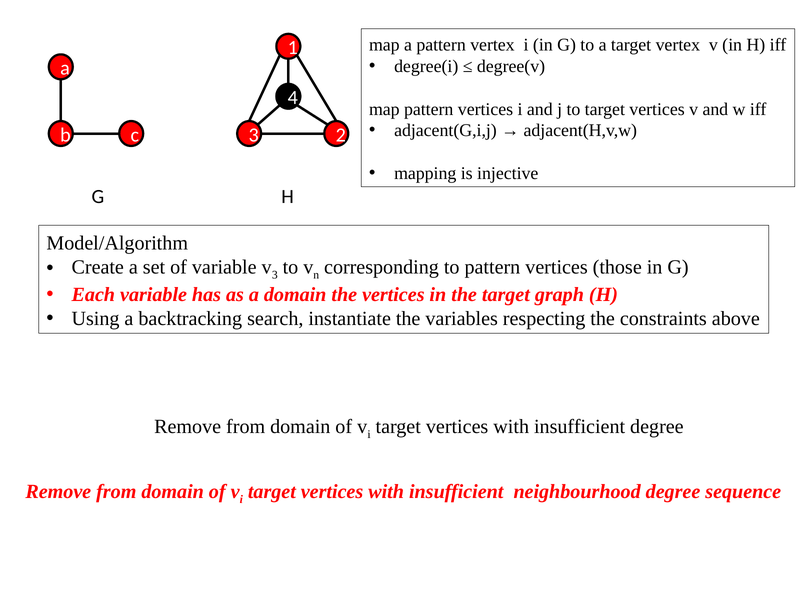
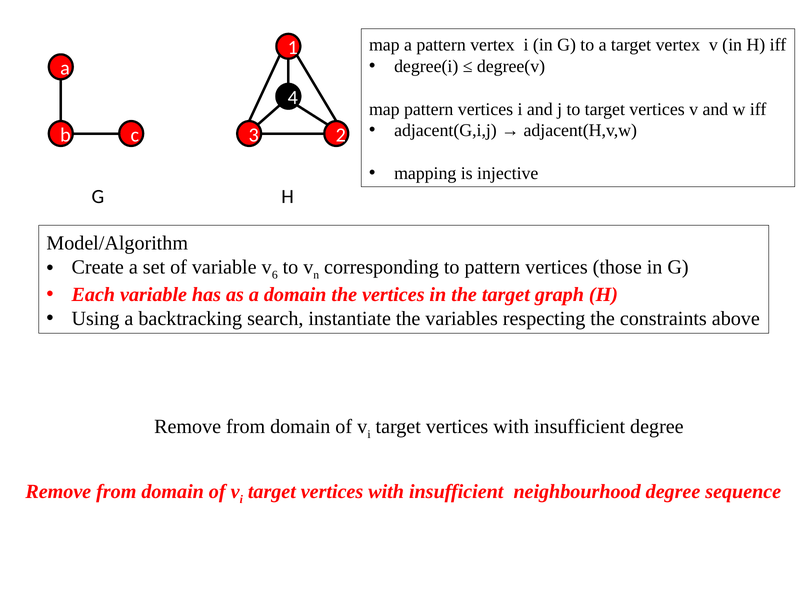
v 3: 3 -> 6 (275, 275)
